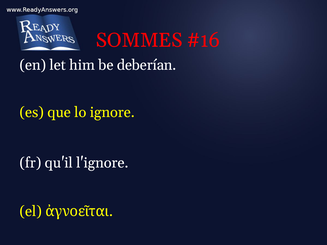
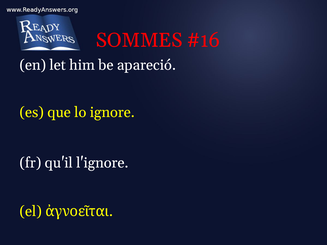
deberían: deberían -> apareció (146, 65)
